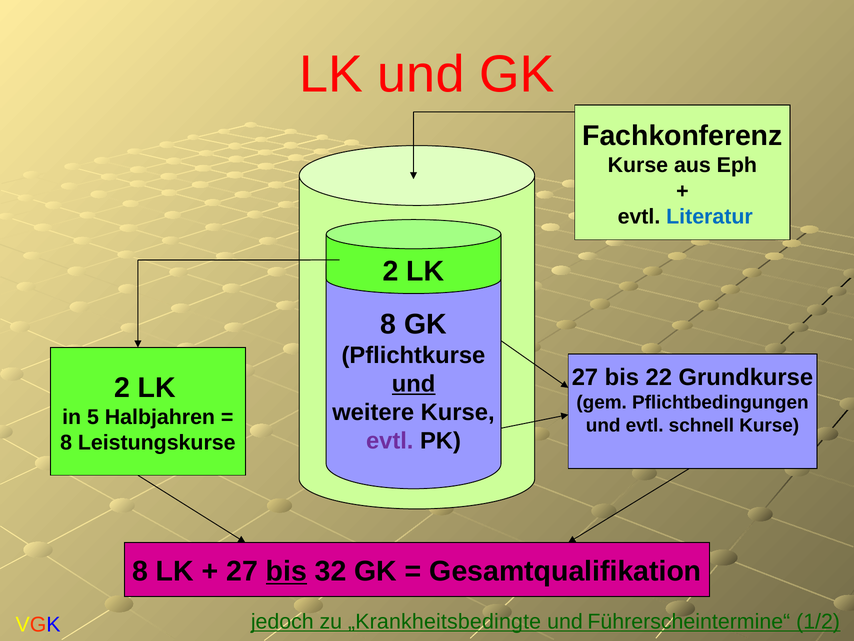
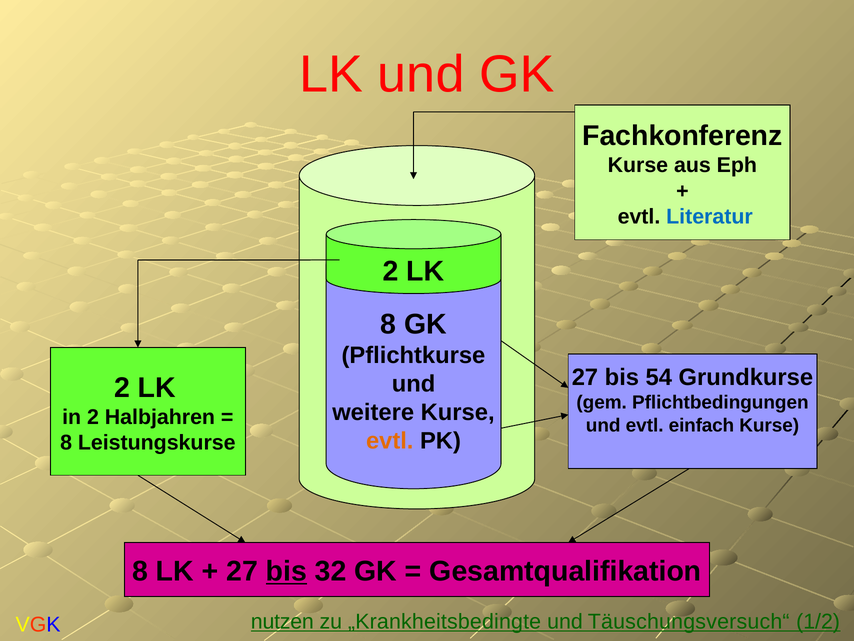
22: 22 -> 54 (659, 377)
und underline: present -> none (414, 384)
in 5: 5 -> 2 (93, 417)
schnell: schnell -> einfach (701, 425)
evtl colour: purple -> orange (390, 441)
jedoch: jedoch -> nutzen (282, 621)
Führerscheintermine“: Führerscheintermine“ -> Täuschungsversuch“ (689, 621)
